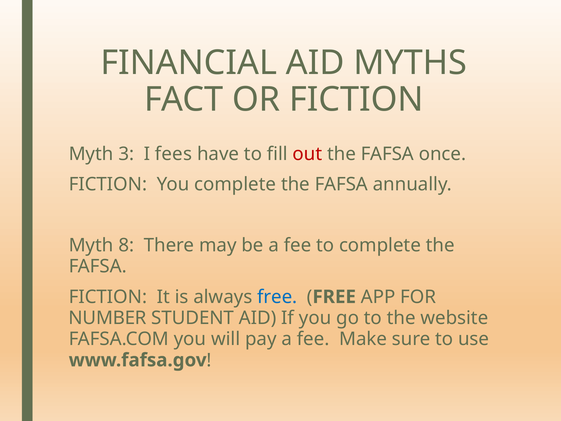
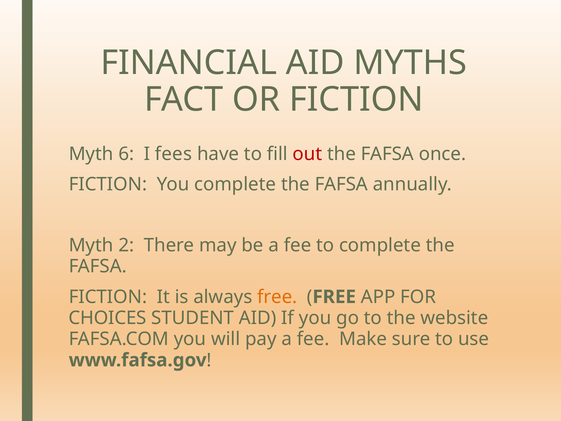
3: 3 -> 6 (126, 154)
8: 8 -> 2 (126, 245)
free colour: blue -> orange (277, 297)
NUMBER: NUMBER -> CHOICES (108, 318)
